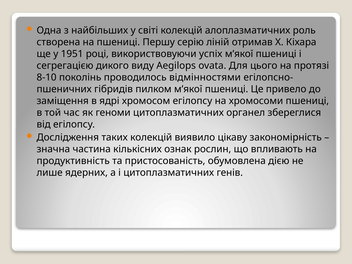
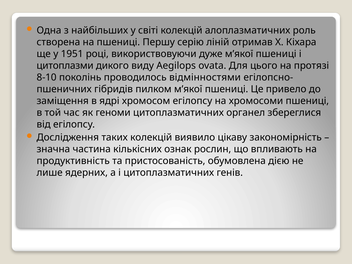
успіх: успіх -> дуже (211, 54)
сегрегацією: сегрегацією -> цитоплазми (65, 66)
